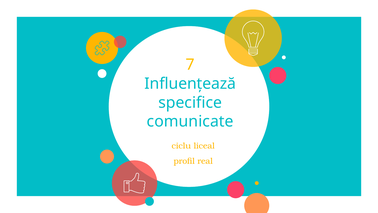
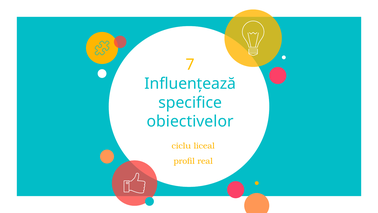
comunicate: comunicate -> obiectivelor (190, 121)
